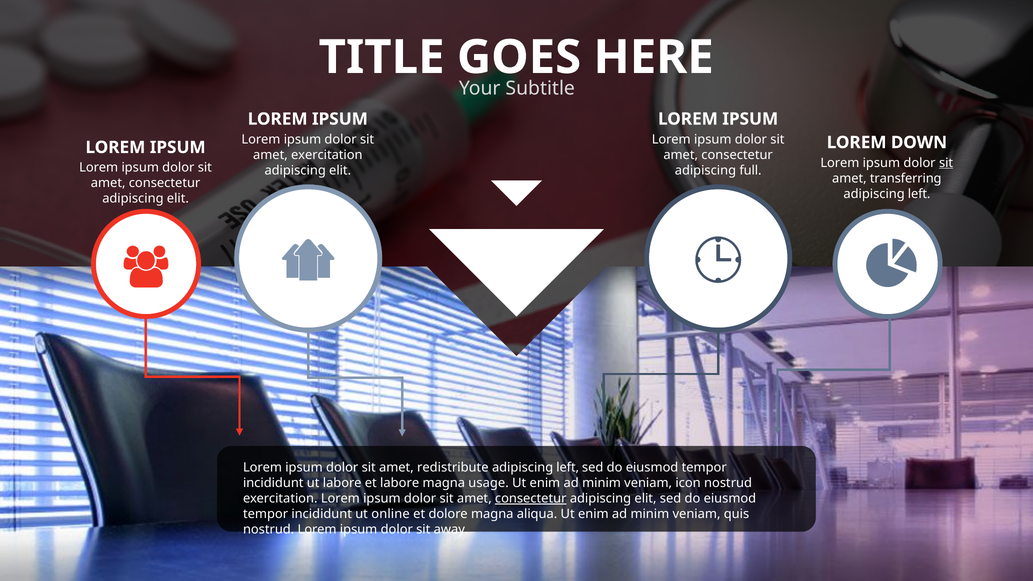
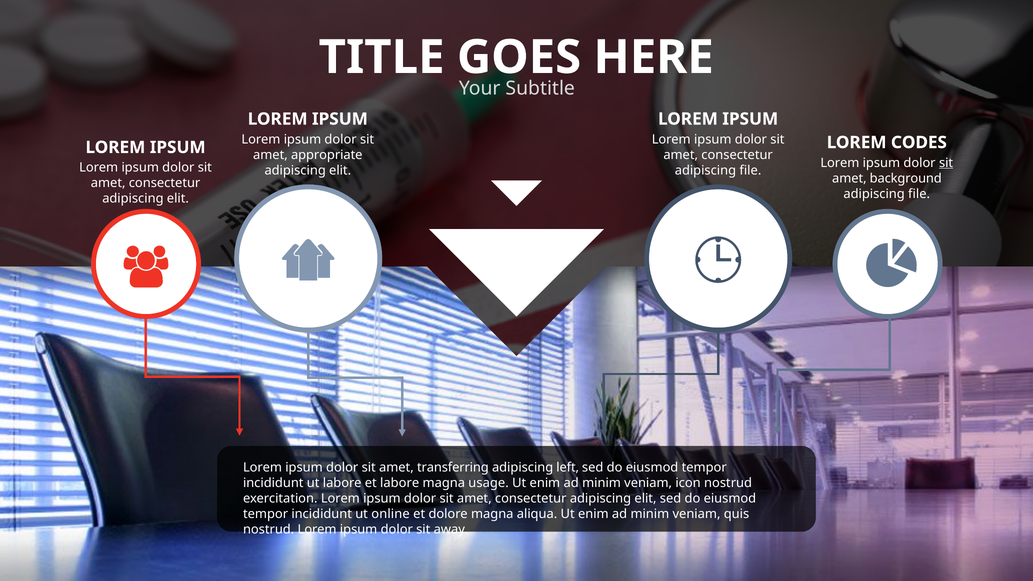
DOWN: DOWN -> CODES (919, 142)
amet exercitation: exercitation -> appropriate (327, 155)
full: full -> file (750, 170)
transferring: transferring -> background (906, 178)
left: left -> file (919, 194)
redistribute: redistribute -> transferring (453, 467)
consectetur underline: present -> none (531, 498)
